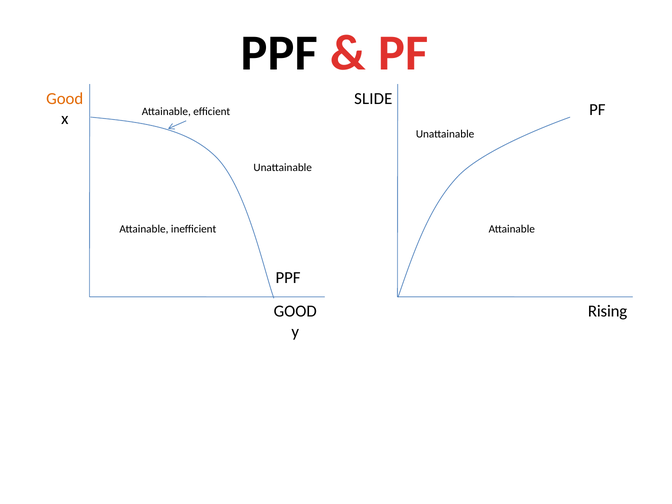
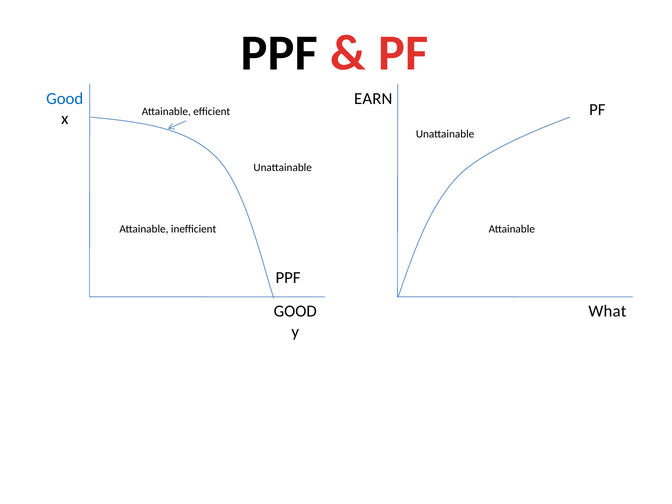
Good colour: orange -> blue (65, 99)
SLIDE: SLIDE -> EARN (373, 99)
Rising: Rising -> What (607, 311)
